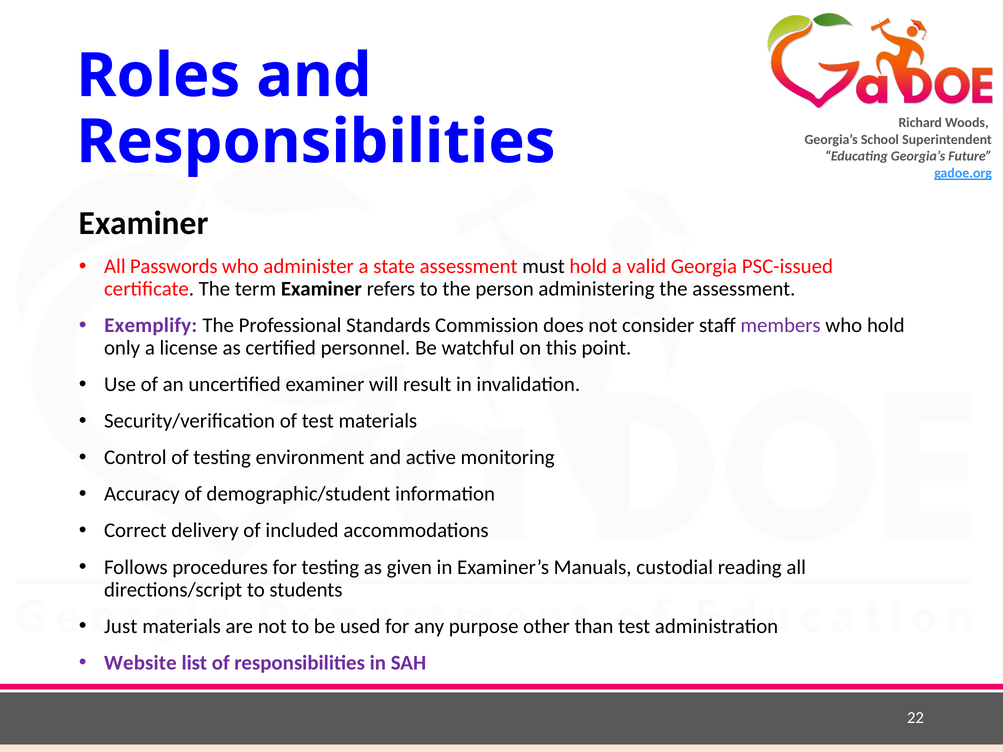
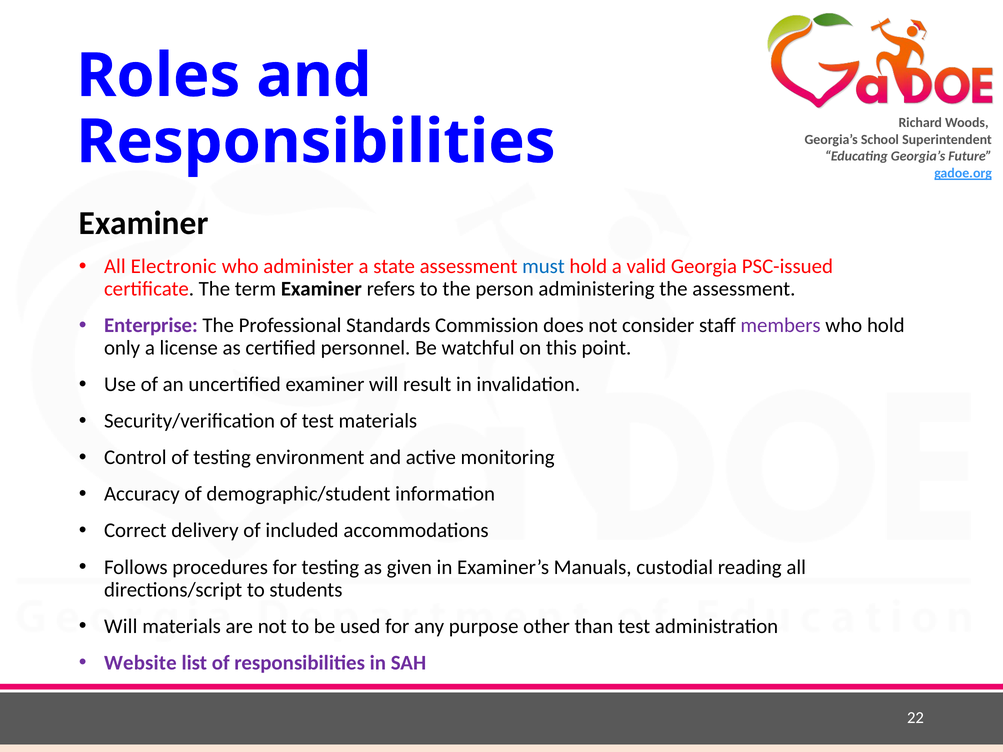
Passwords: Passwords -> Electronic (174, 266)
must colour: black -> blue (544, 266)
Exemplify: Exemplify -> Enterprise (151, 326)
Just: Just -> Will (121, 626)
